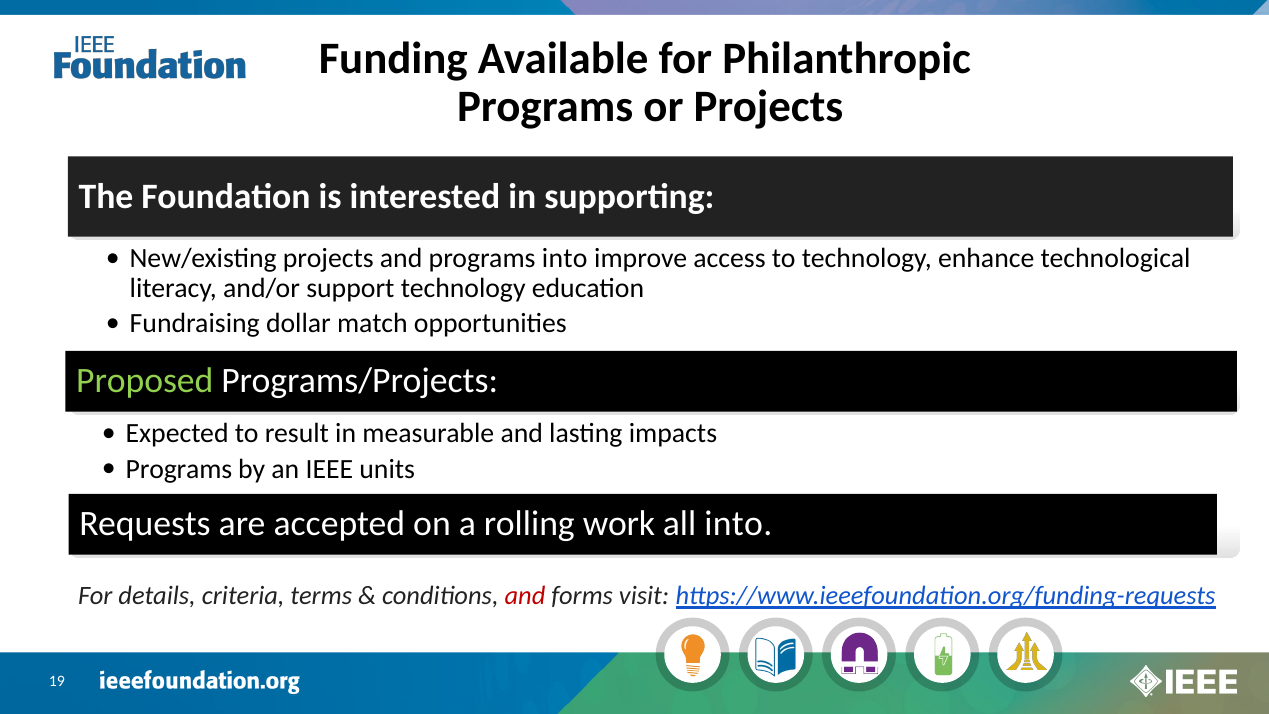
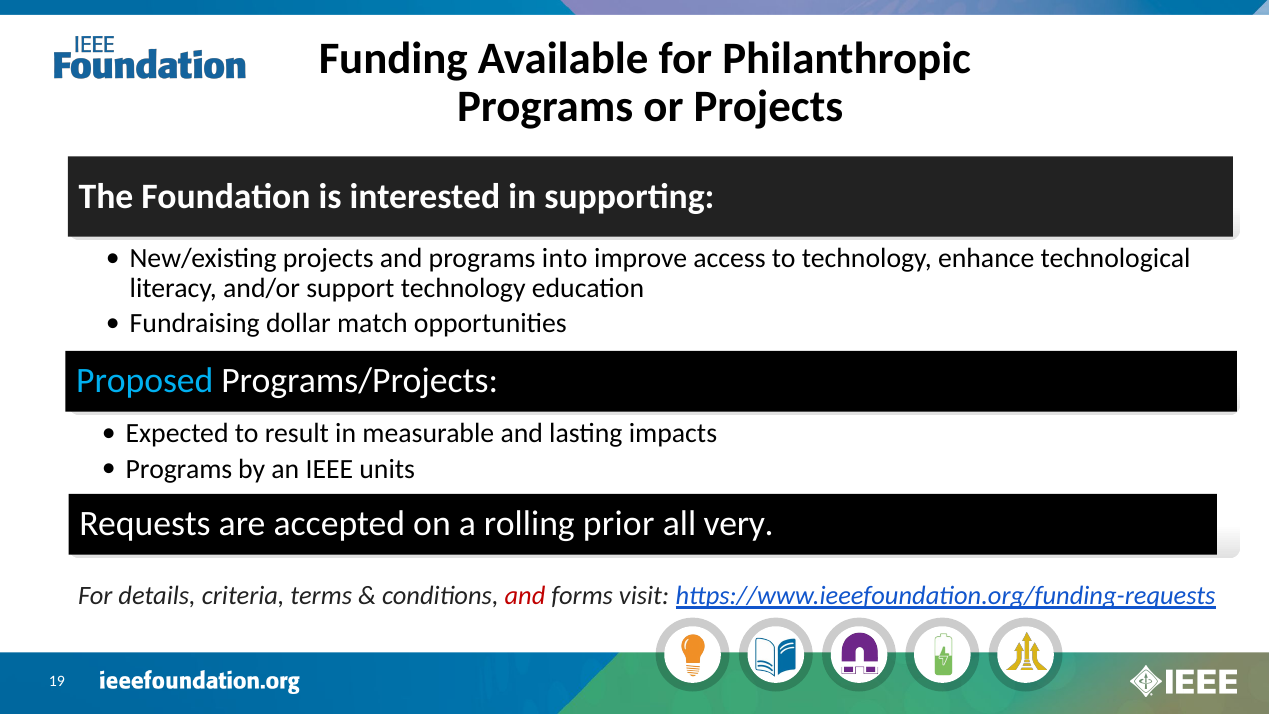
Proposed colour: light green -> light blue (145, 381)
work: work -> prior (619, 524)
all into: into -> very (739, 524)
